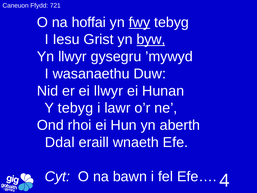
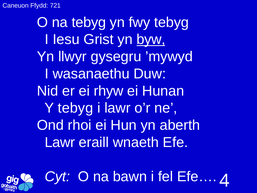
na hoffai: hoffai -> tebyg (89, 22)
fwy underline: present -> none (139, 22)
ei llwyr: llwyr -> rhyw (109, 91)
Ddal: Ddal -> Lawr (60, 142)
